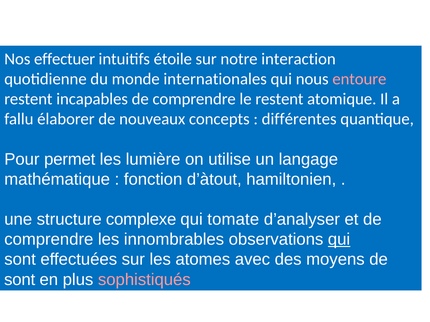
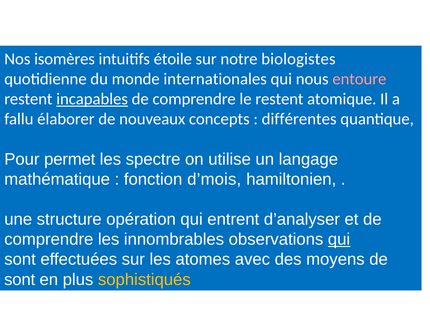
effectuer: effectuer -> isomères (65, 59)
interaction: interaction -> biologistes (298, 59)
incapables underline: none -> present (92, 99)
lumière: lumière -> spectre (153, 159)
d’àtout: d’àtout -> d’mois (214, 180)
complexe: complexe -> opération (141, 220)
tomate: tomate -> entrent (233, 220)
sophistiqués colour: pink -> yellow (144, 280)
